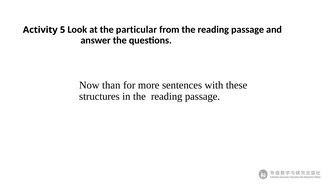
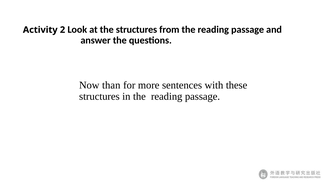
5: 5 -> 2 (63, 30)
the particular: particular -> structures (137, 30)
